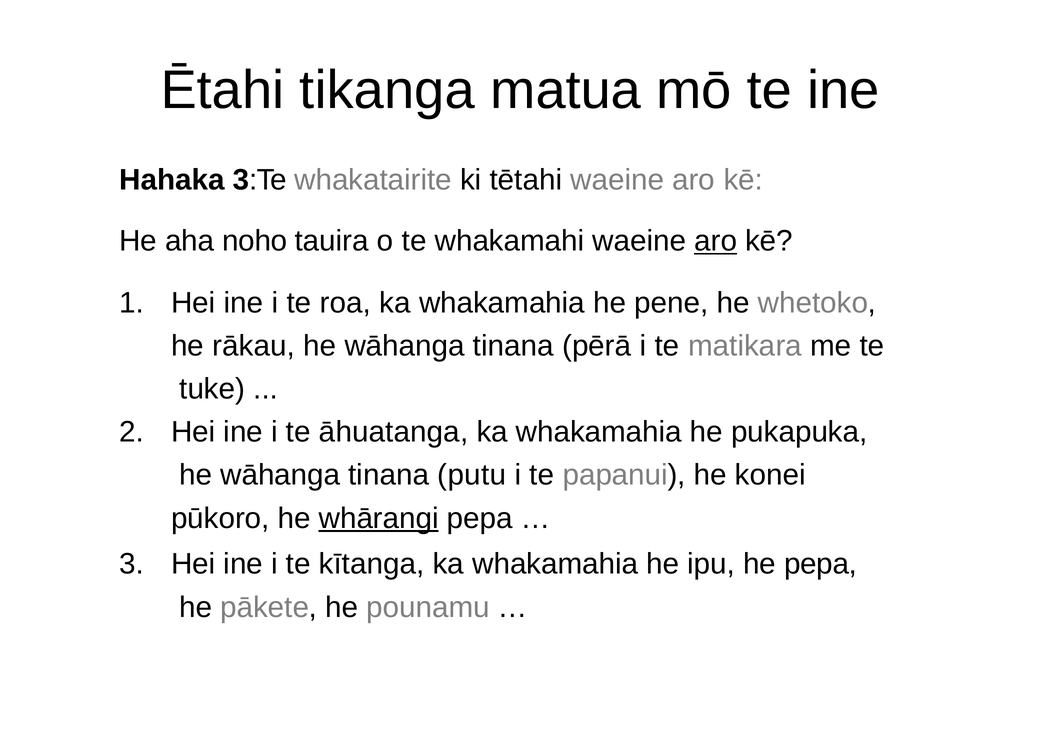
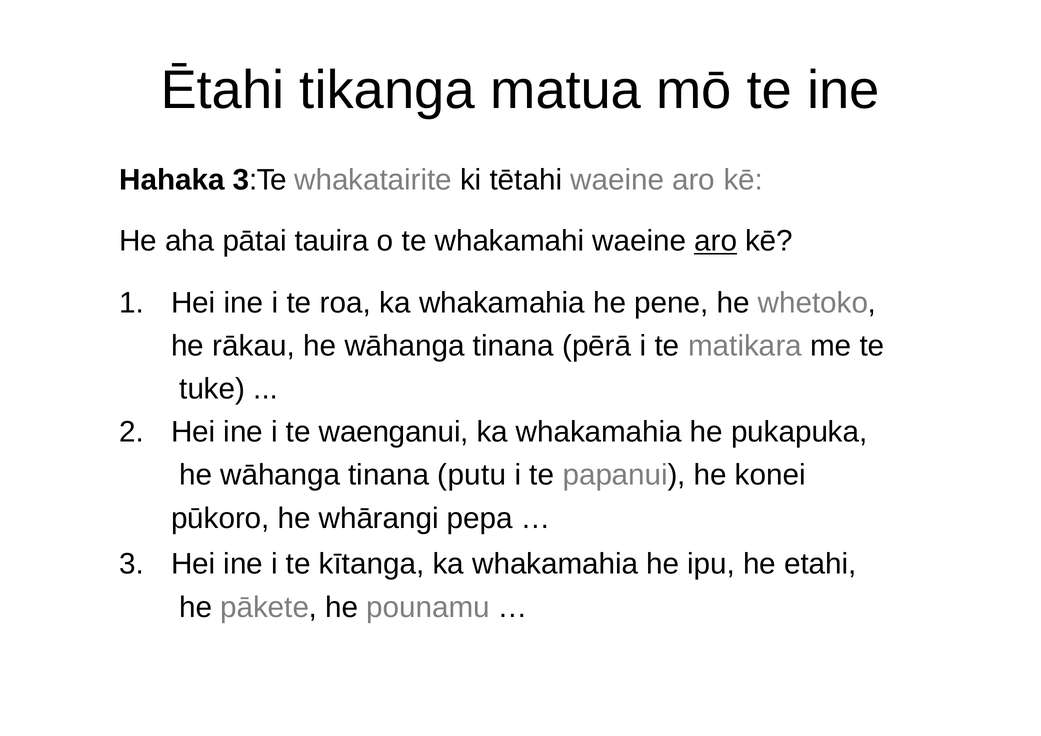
noho: noho -> pātai (255, 241)
āhuatanga: āhuatanga -> waenganui (394, 432)
whārangi underline: present -> none (379, 518)
he pepa: pepa -> etahi (820, 564)
